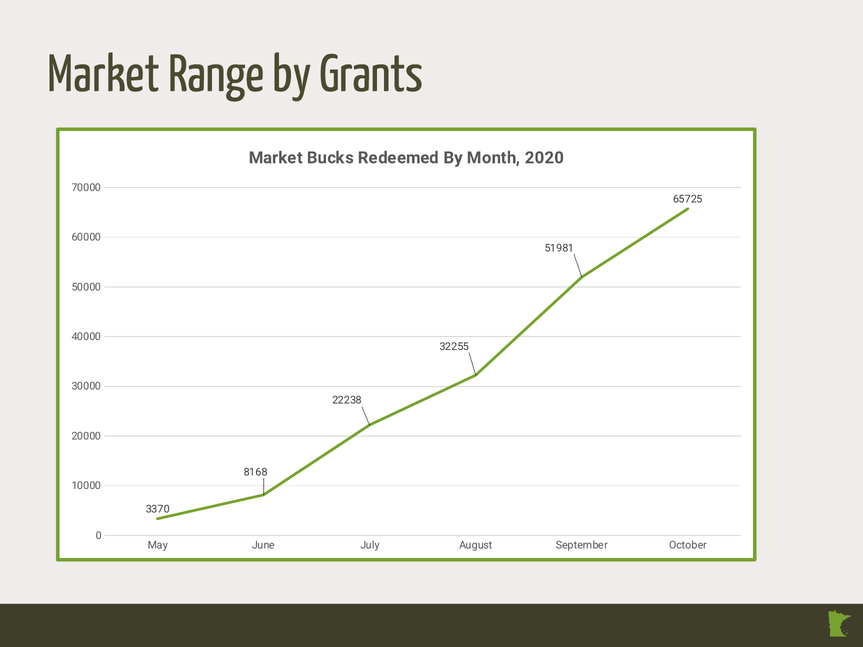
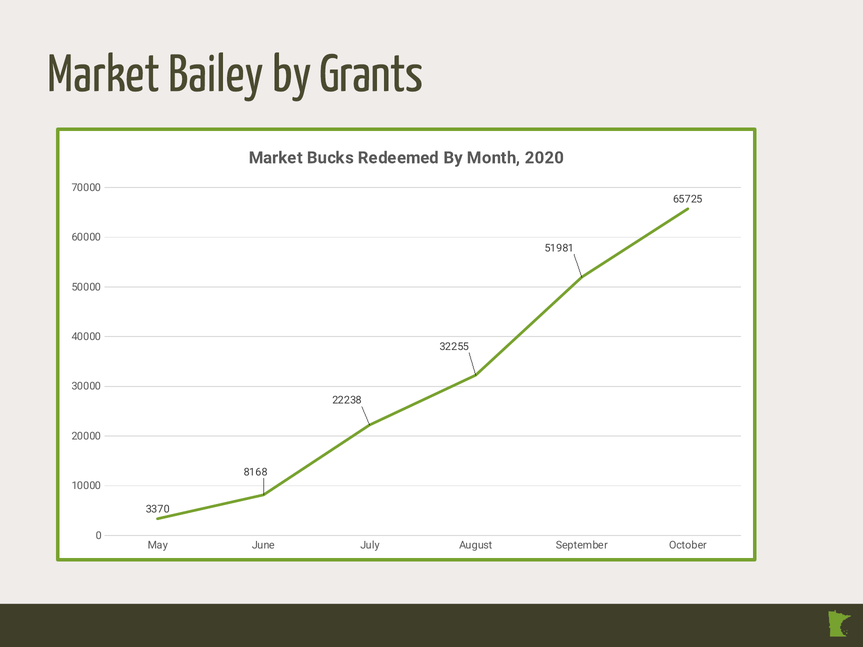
Range: Range -> Bailey (216, 74)
